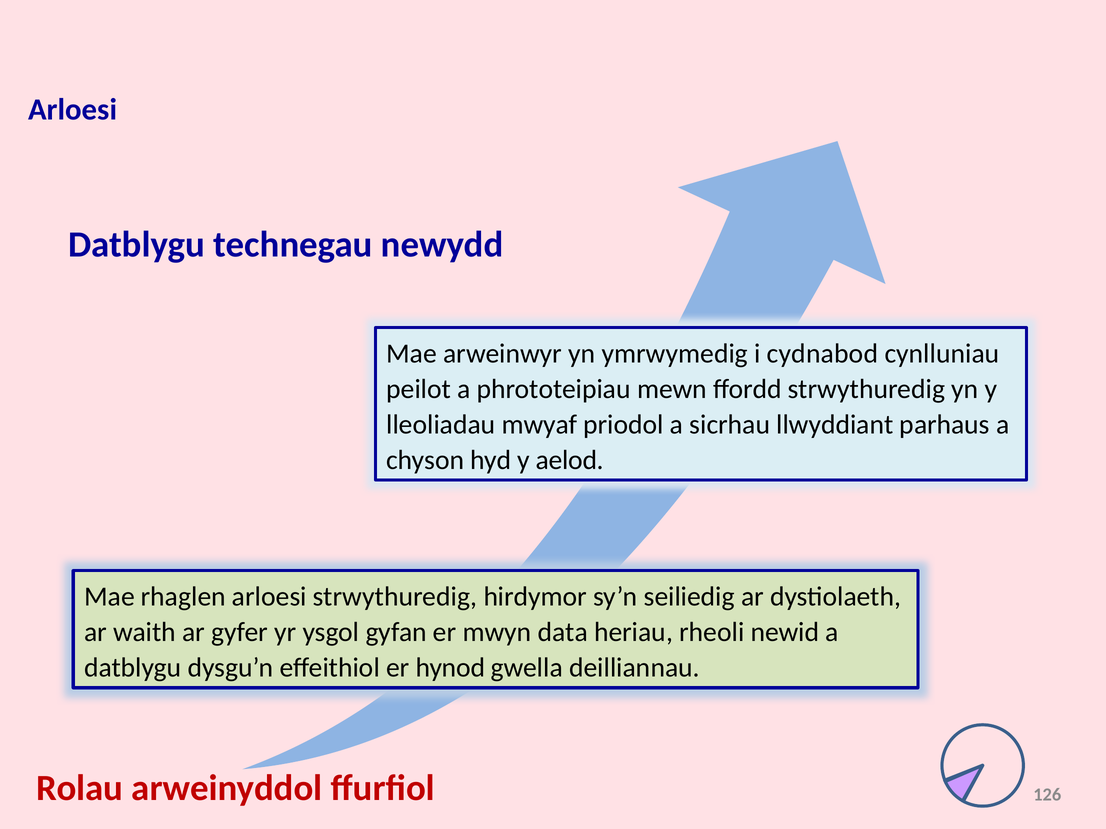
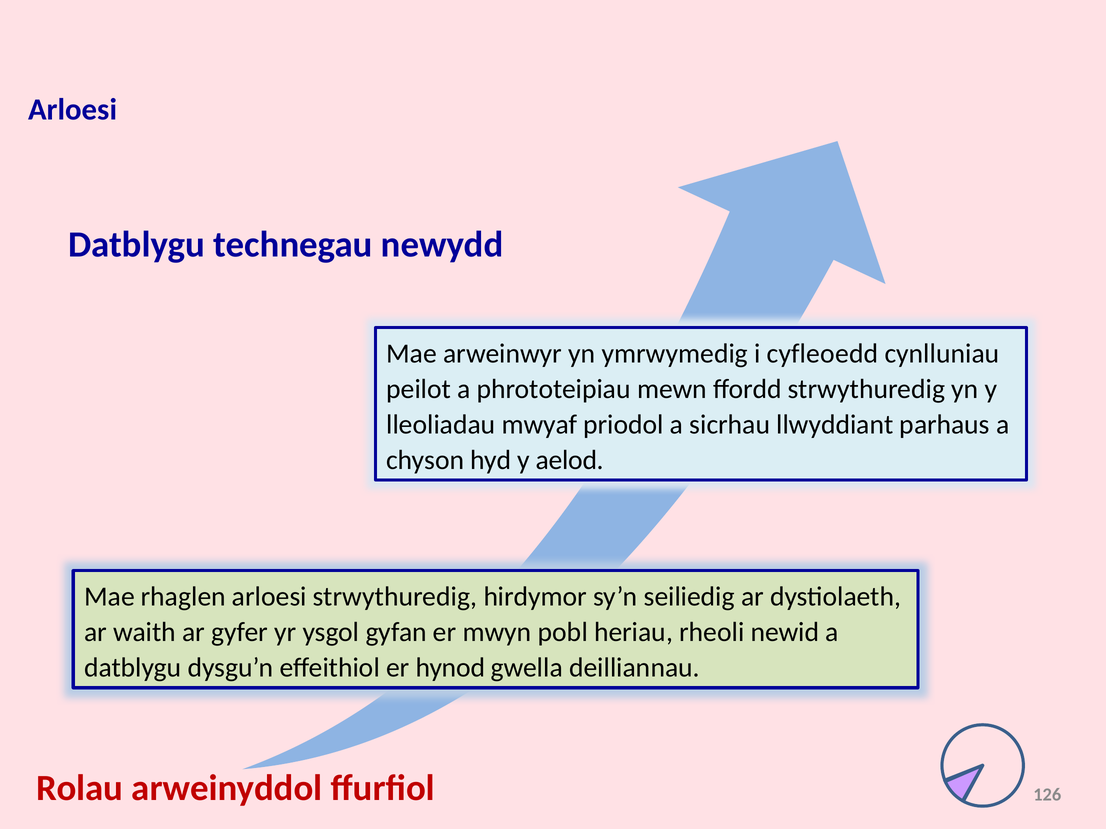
cydnabod: cydnabod -> cyfleoedd (823, 354)
data: data -> pobl (563, 633)
